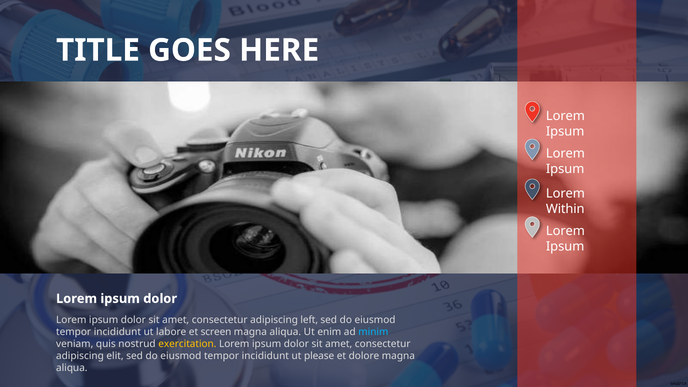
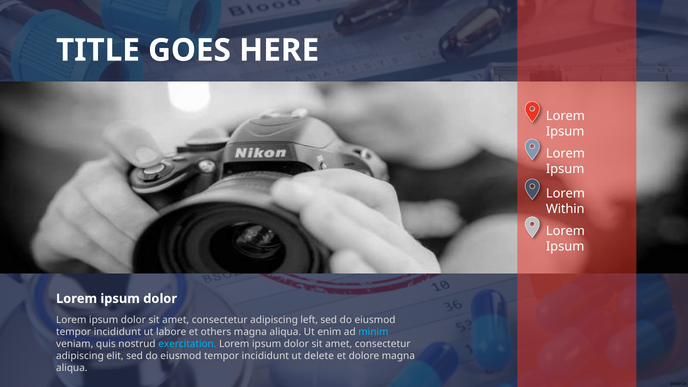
screen: screen -> others (216, 332)
exercitation colour: yellow -> light blue (187, 344)
please: please -> delete (319, 356)
